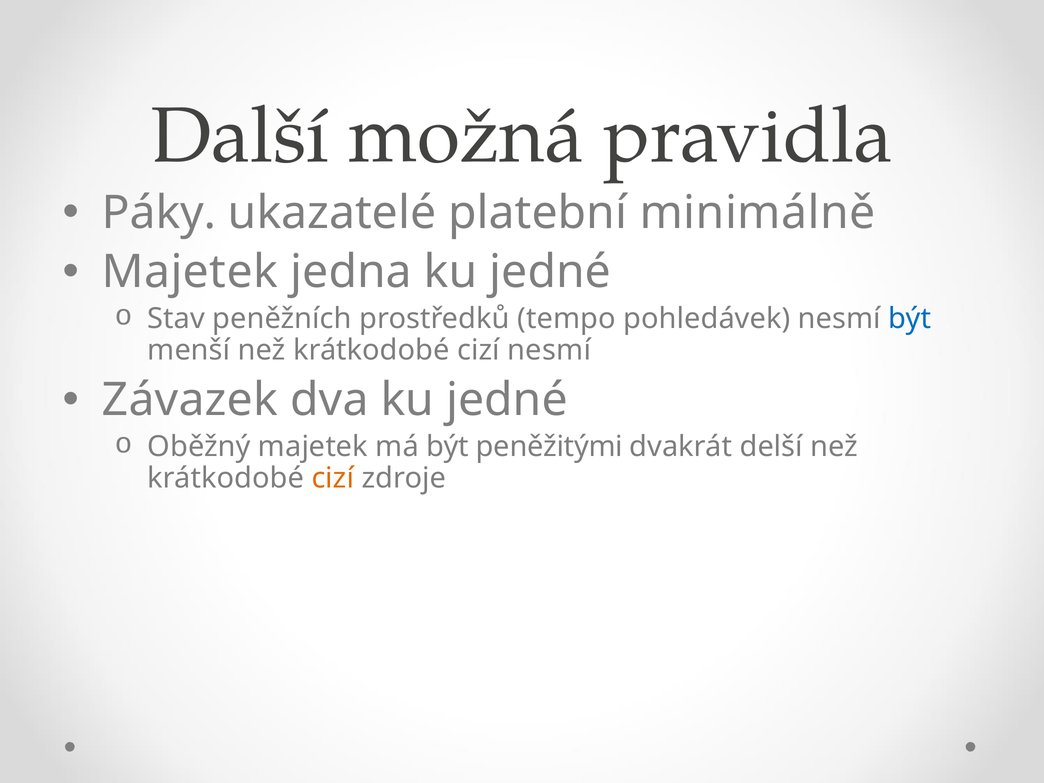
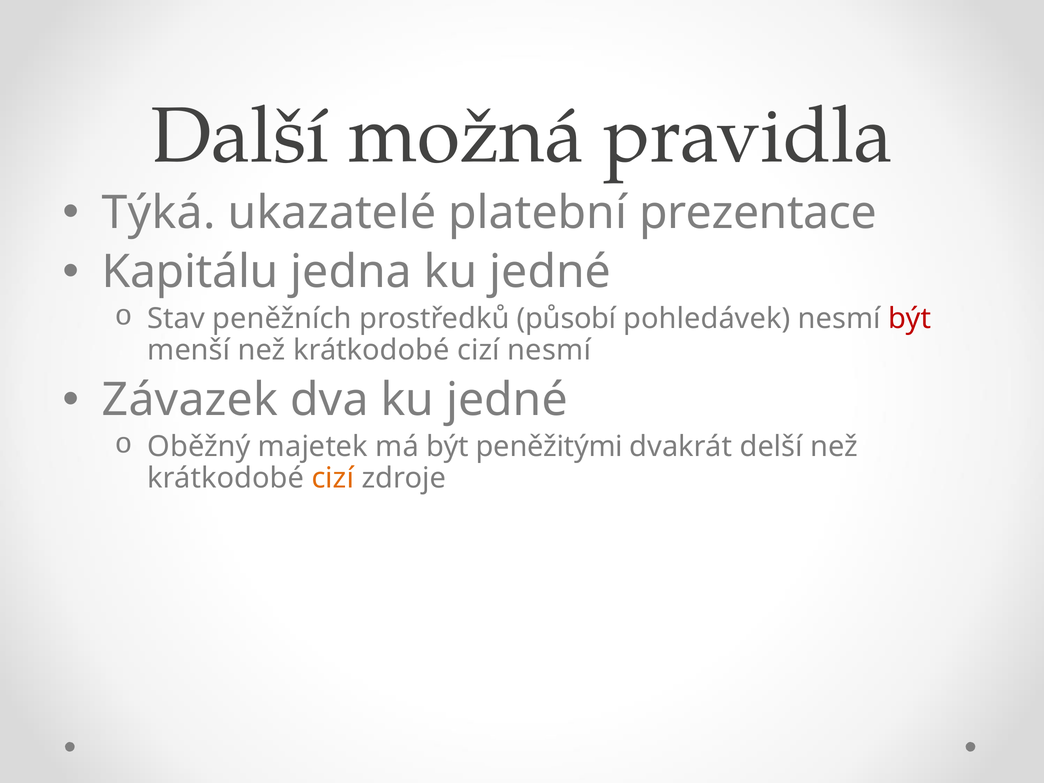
Páky: Páky -> Týká (159, 213)
minimálně: minimálně -> prezentace (758, 213)
Majetek: Majetek -> Kapitálu (190, 272)
tempo: tempo -> působí (567, 319)
být colour: blue -> red (910, 319)
